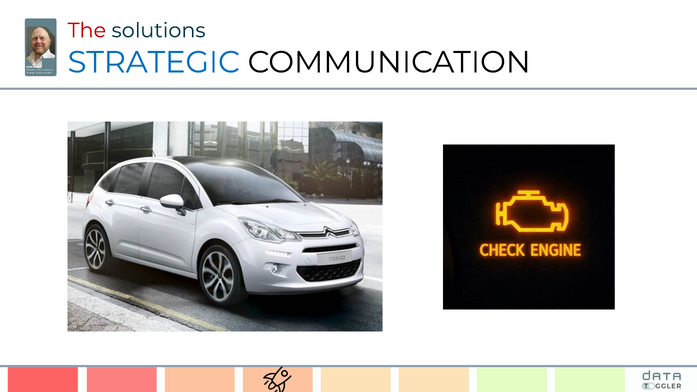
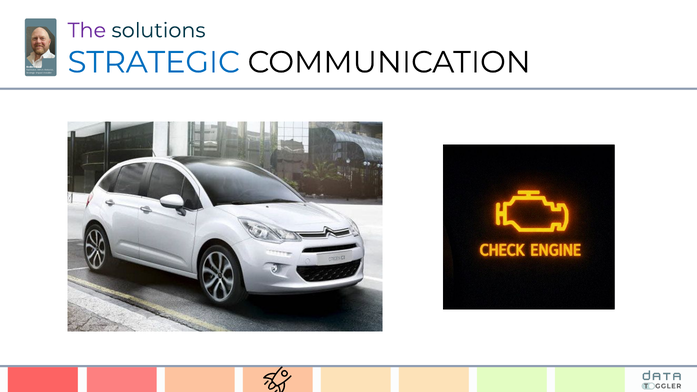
The colour: red -> purple (87, 30)
